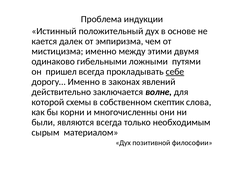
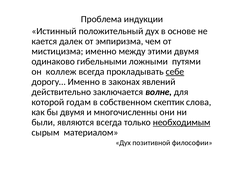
пришел: пришел -> коллеж (61, 72)
схемы: схемы -> годам (79, 102)
бы корни: корни -> двумя (72, 113)
необходимым underline: none -> present (182, 123)
